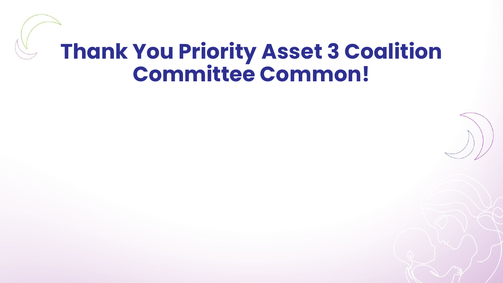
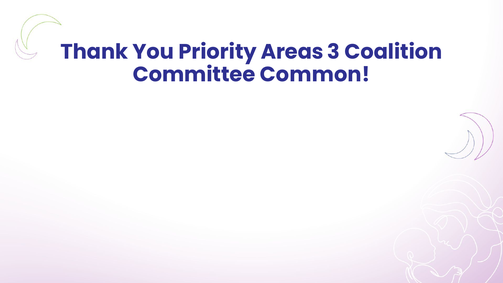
Asset: Asset -> Areas (292, 52)
